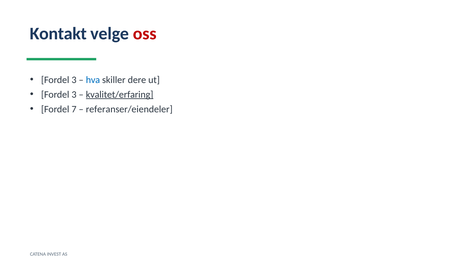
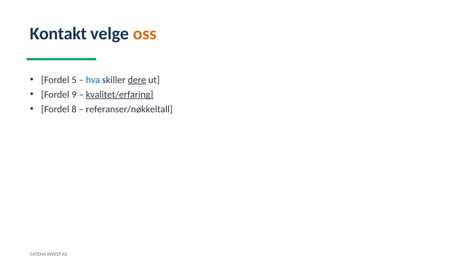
oss colour: red -> orange (145, 34)
3: 3 -> 5 (74, 80)
dere underline: none -> present (137, 80)
3: 3 -> 9 (74, 95)
7: 7 -> 8 (74, 109)
referanser/eiendeler: referanser/eiendeler -> referanser/nøkkeltall (129, 109)
